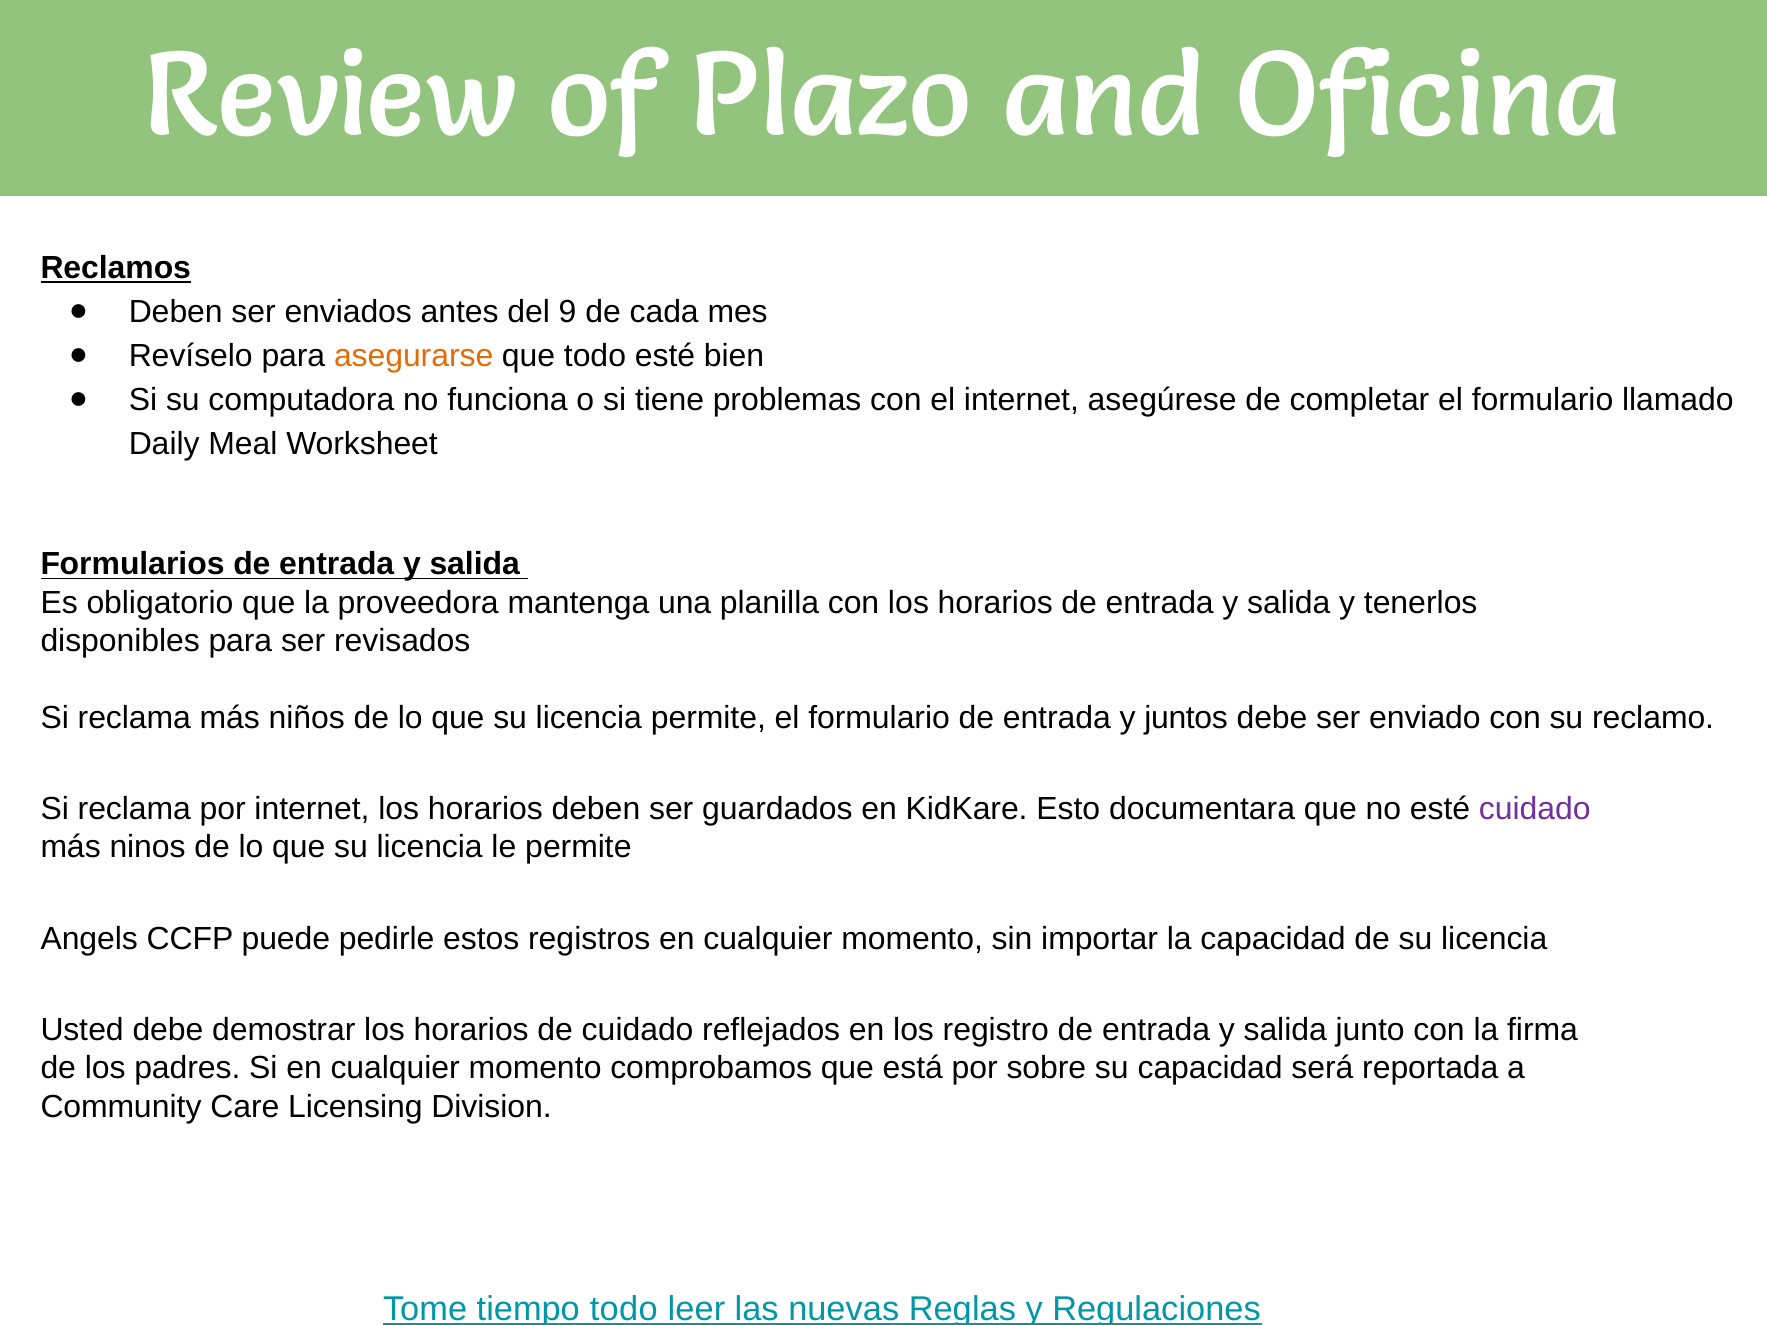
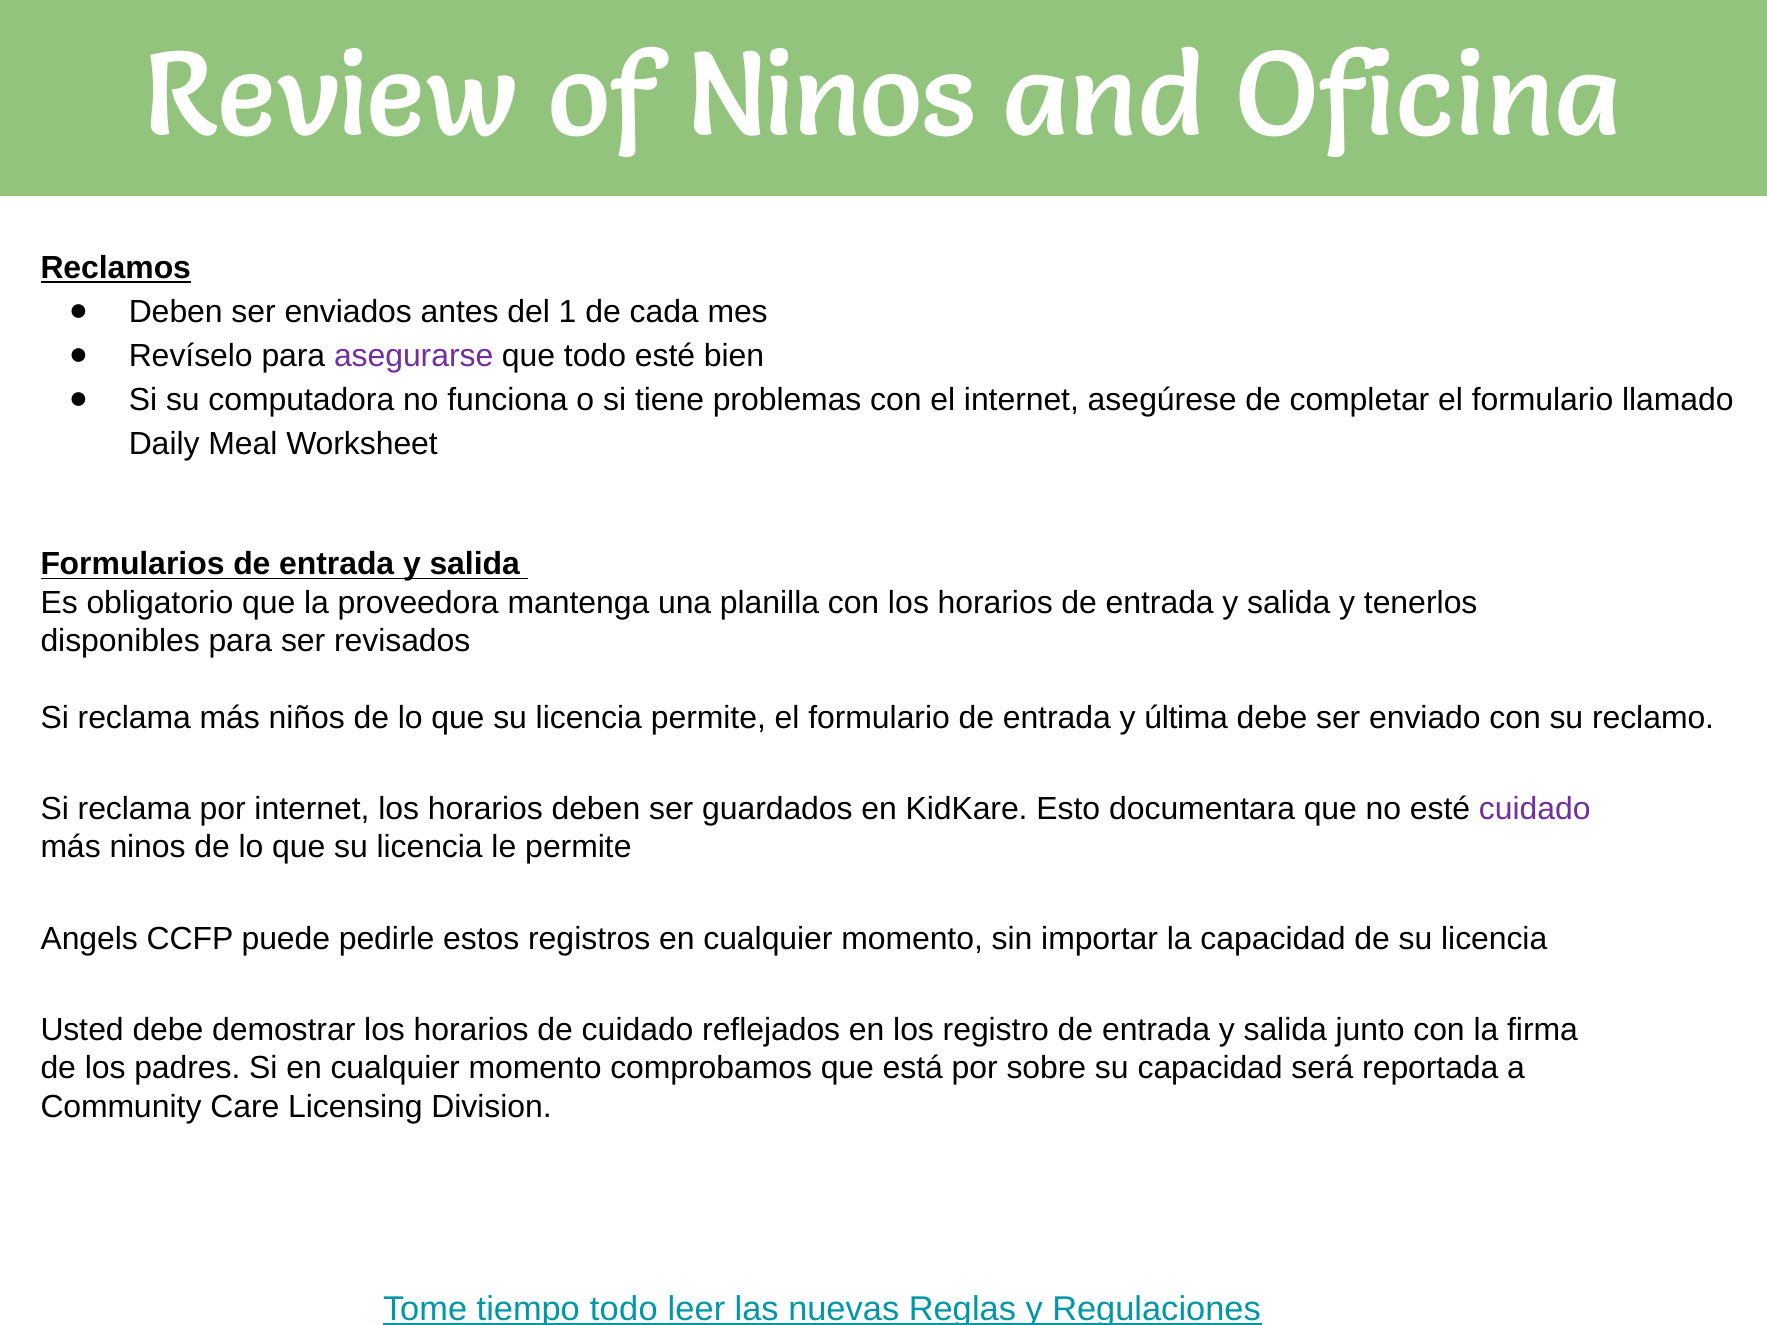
of Plazo: Plazo -> Ninos (831, 97)
9: 9 -> 1 (568, 312)
asegurarse colour: orange -> purple (414, 356)
juntos: juntos -> última (1186, 718)
